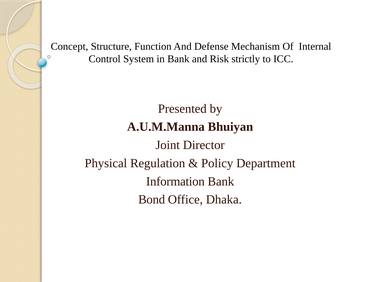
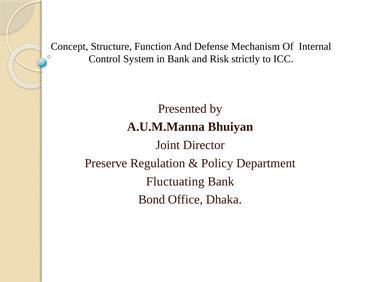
Physical: Physical -> Preserve (106, 163)
Information: Information -> Fluctuating (175, 181)
